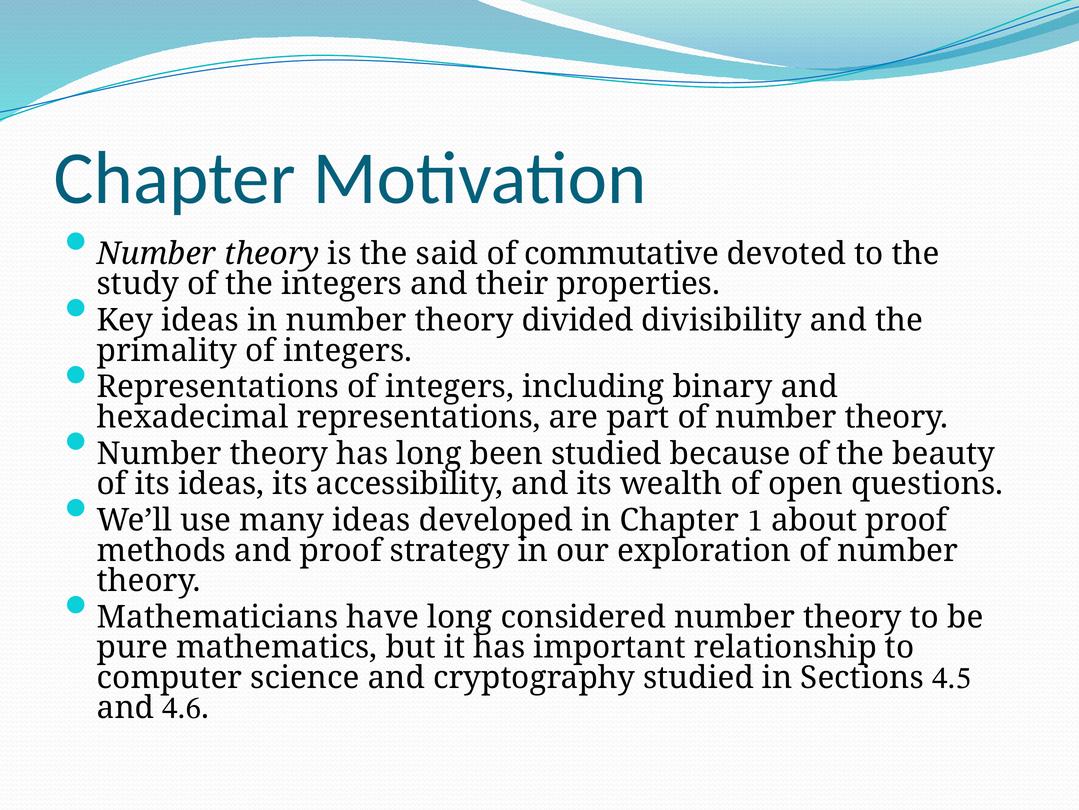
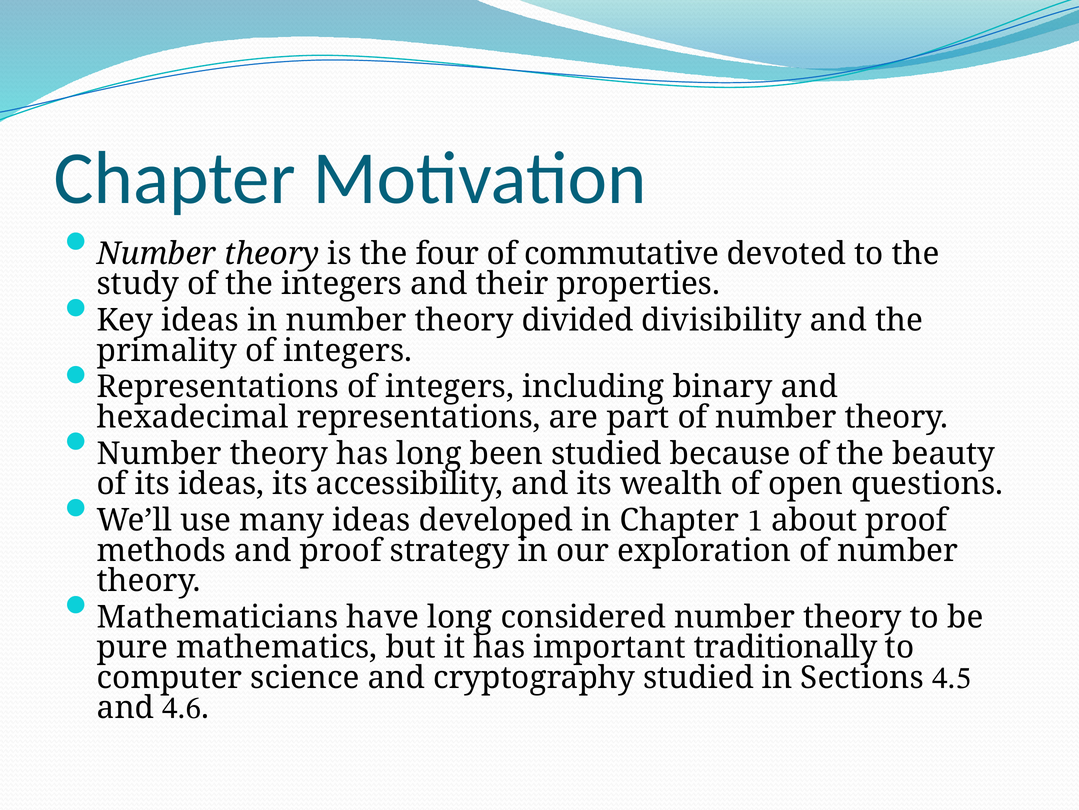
said: said -> four (447, 253)
relationship: relationship -> traditionally (785, 647)
